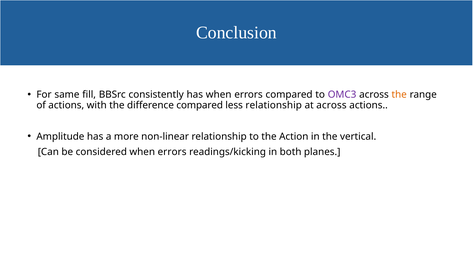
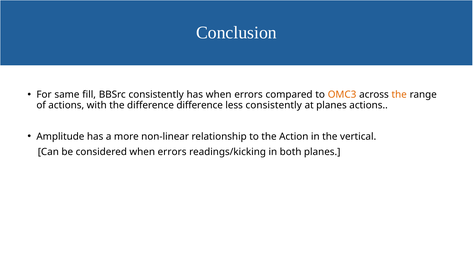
OMC3 colour: purple -> orange (342, 95)
difference compared: compared -> difference (200, 105)
less relationship: relationship -> consistently (274, 105)
at across: across -> planes (332, 105)
